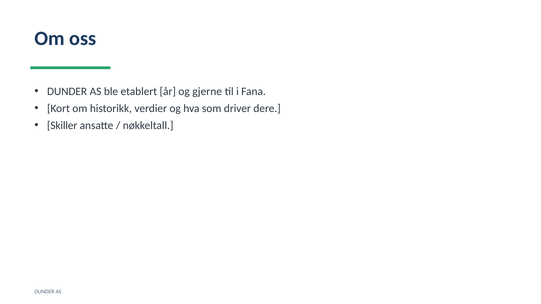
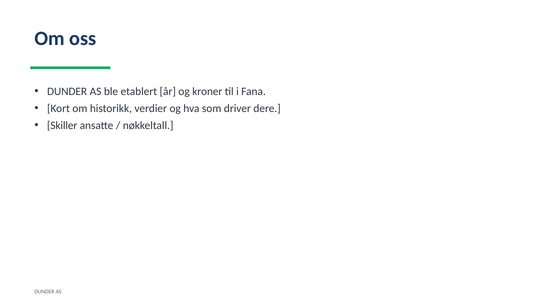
gjerne: gjerne -> kroner (207, 92)
